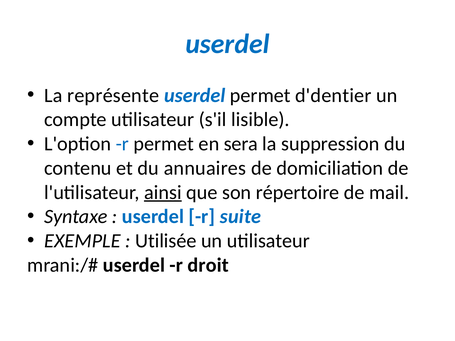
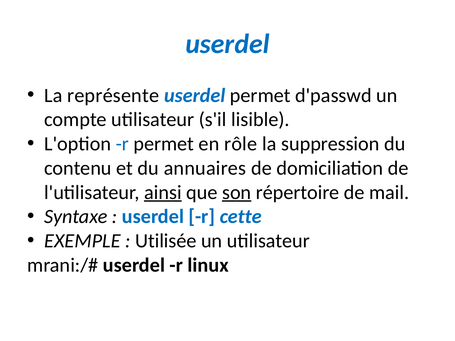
d'dentier: d'dentier -> d'passwd (333, 95)
sera: sera -> rôle (241, 144)
son underline: none -> present (237, 193)
suite: suite -> cette (241, 217)
droit: droit -> linux (208, 265)
